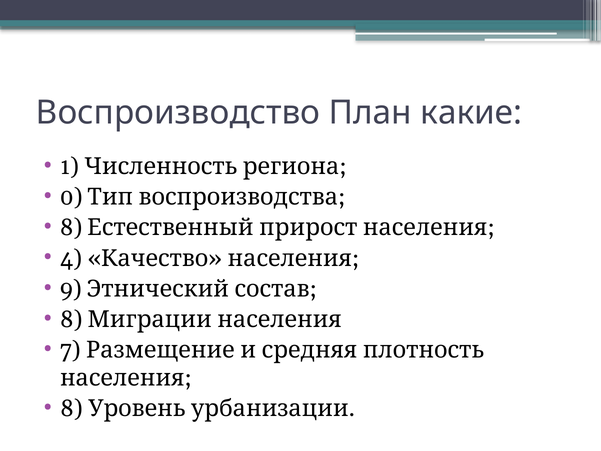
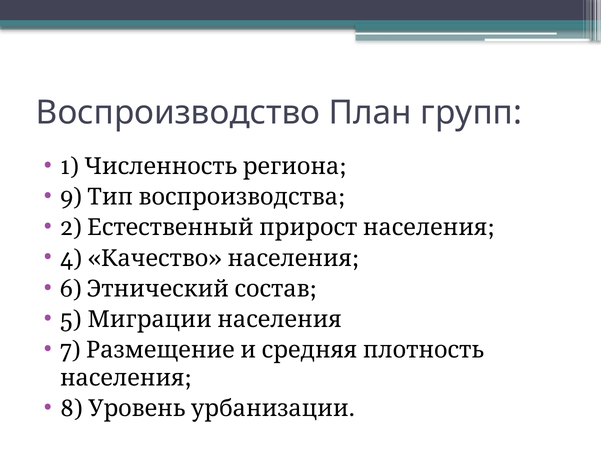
какие: какие -> групп (471, 112)
0: 0 -> 9 (71, 197)
8: 8 -> 2 (71, 228)
9: 9 -> 6 (71, 289)
8: 8 -> 5 (71, 319)
